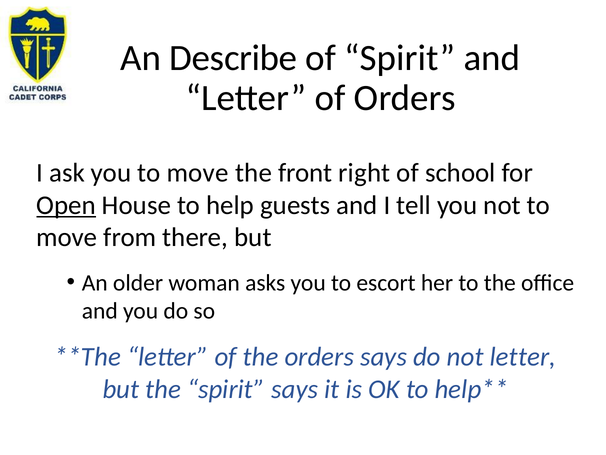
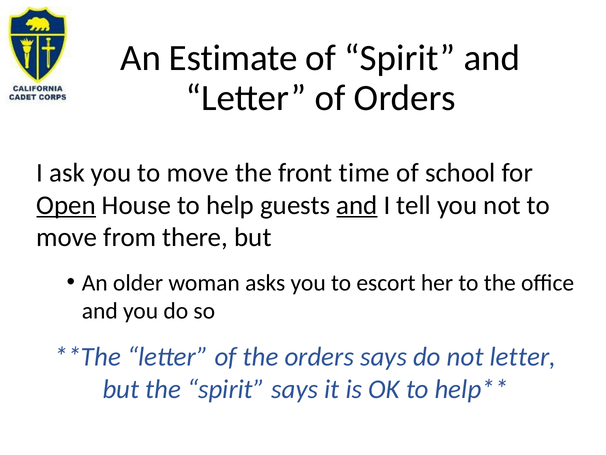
Describe: Describe -> Estimate (233, 58)
right: right -> time (364, 173)
and underline: none -> present (357, 205)
